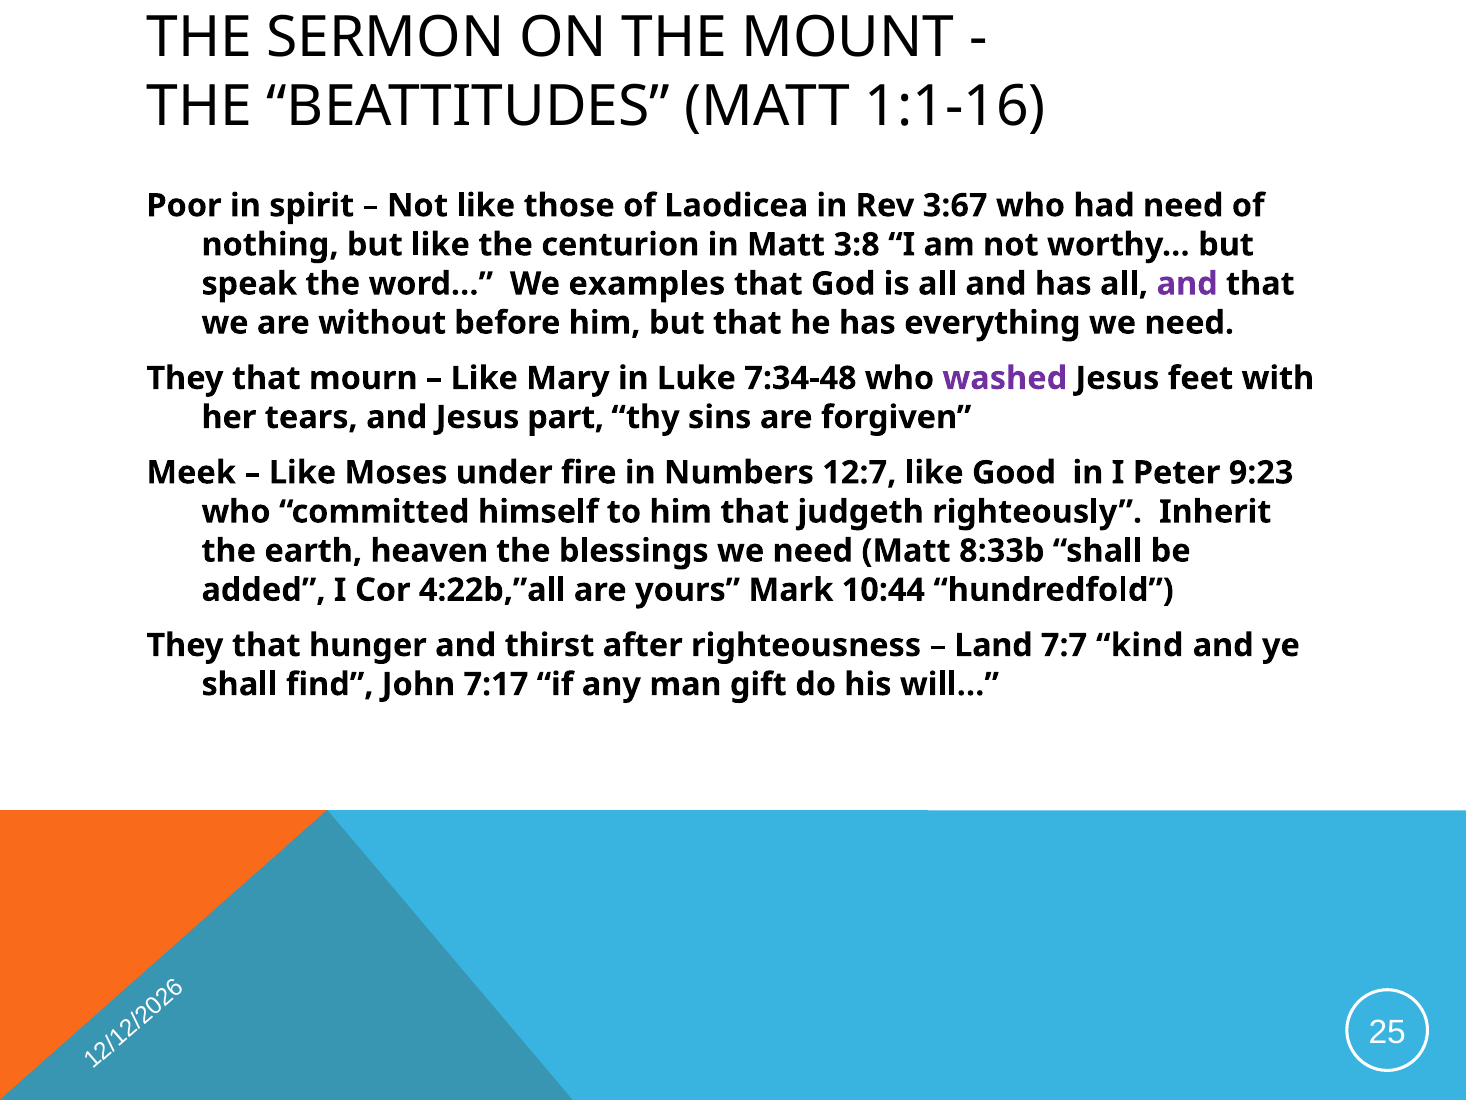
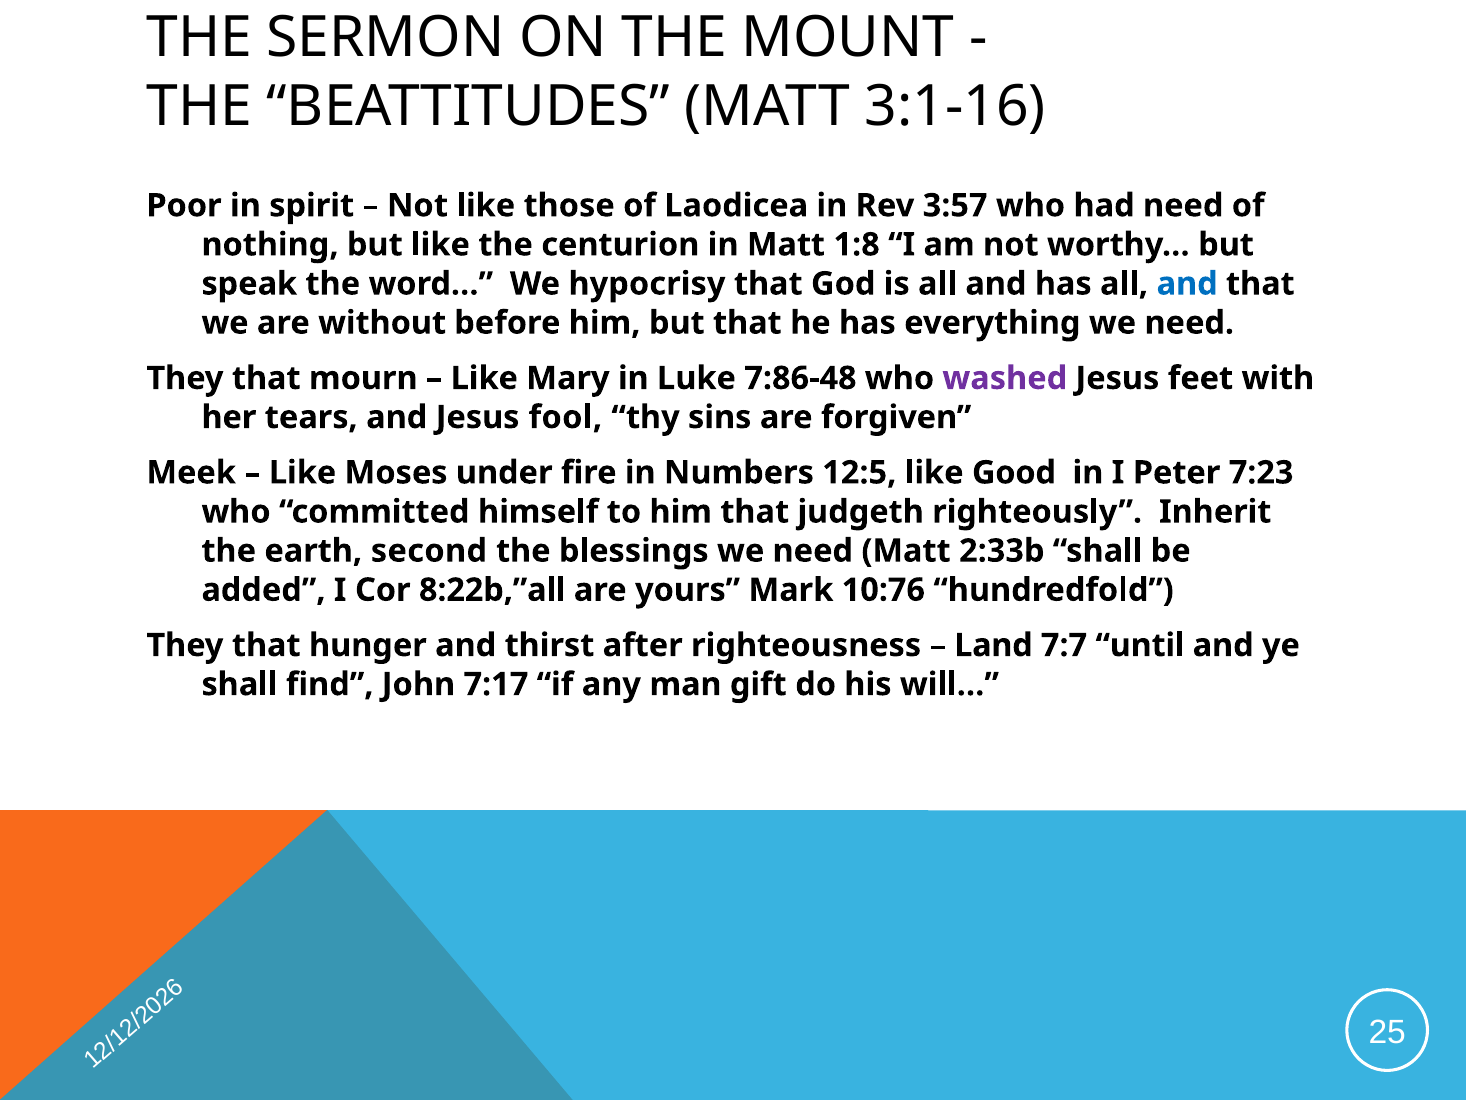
1:1-16: 1:1-16 -> 3:1-16 (955, 106)
3:67: 3:67 -> 3:57 (955, 206)
3:8: 3:8 -> 1:8 (857, 245)
examples: examples -> hypocrisy (647, 284)
and colour: purple -> blue (1187, 284)
7:34-48: 7:34-48 -> 7:86-48 (800, 378)
part: part -> fool (565, 417)
12:7: 12:7 -> 12:5 (859, 473)
9:23: 9:23 -> 7:23 (1261, 473)
heaven: heaven -> second (429, 551)
8:33b: 8:33b -> 2:33b (1002, 551)
4:22b,”all: 4:22b,”all -> 8:22b,”all (492, 590)
10:44: 10:44 -> 10:76 (883, 590)
kind: kind -> until (1140, 645)
